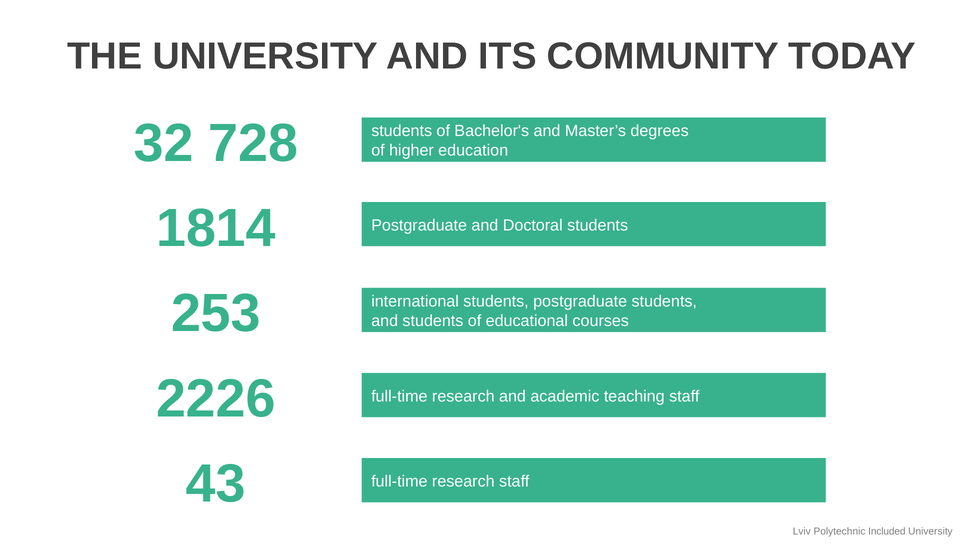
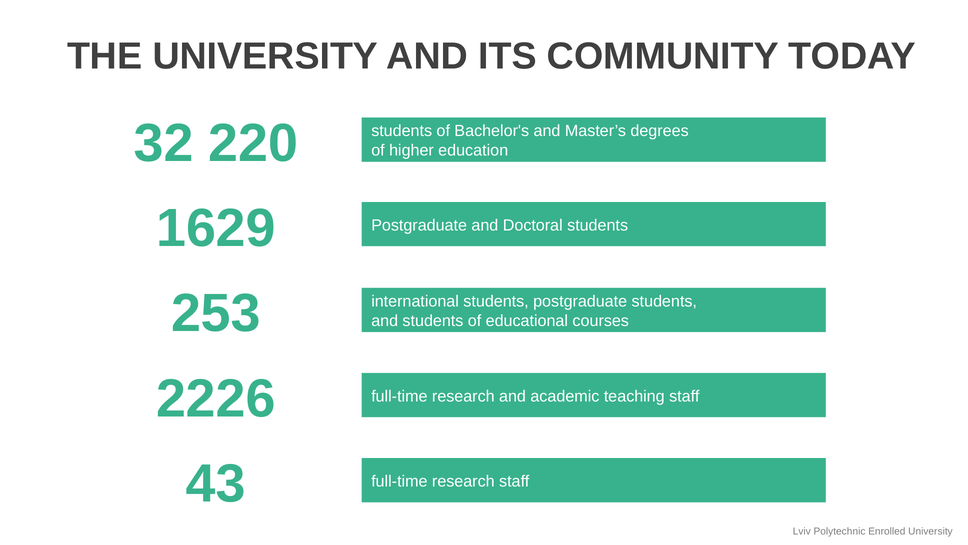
728: 728 -> 220 (253, 143)
1814: 1814 -> 1629 (216, 228)
Included: Included -> Enrolled (887, 531)
